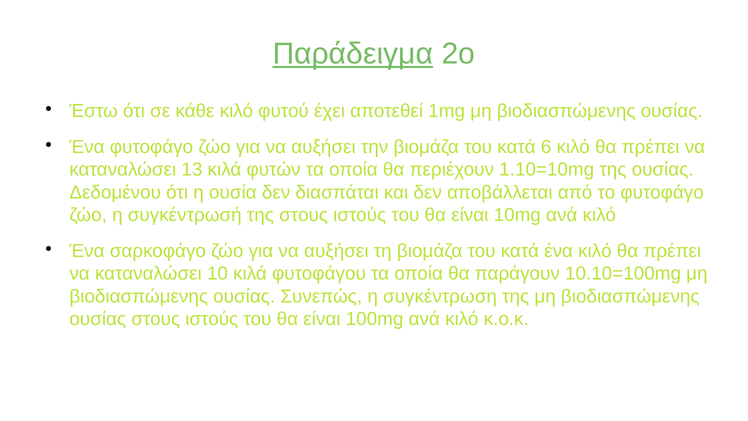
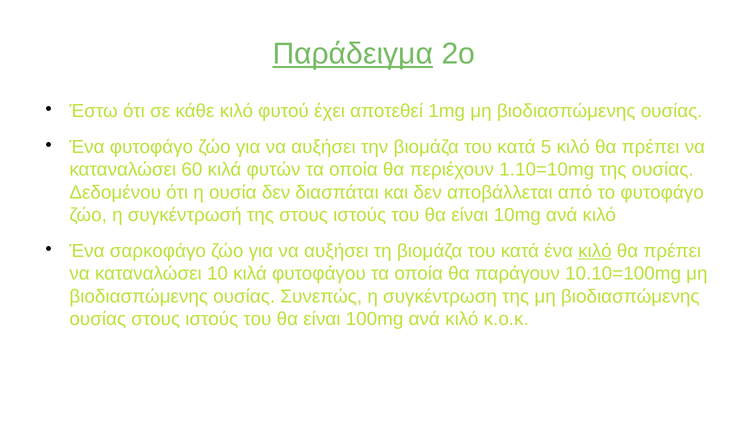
6: 6 -> 5 (546, 147)
13: 13 -> 60 (192, 170)
κιλό underline: none -> present (595, 251)
